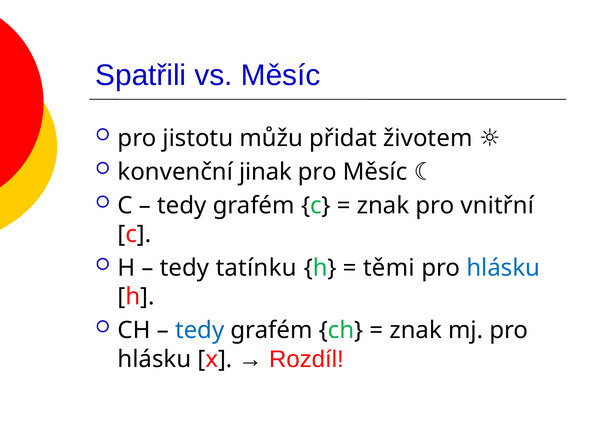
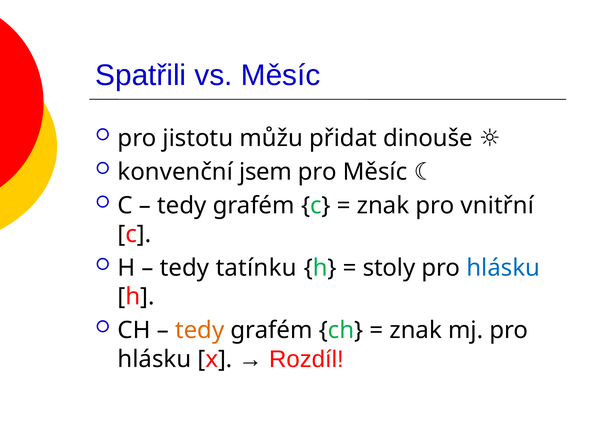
životem: životem -> dinouše (428, 138)
jinak: jinak -> jsem (266, 172)
těmi: těmi -> stoly (389, 268)
tedy colour: blue -> orange (200, 330)
